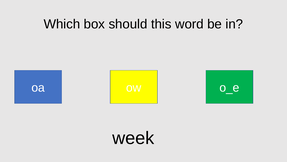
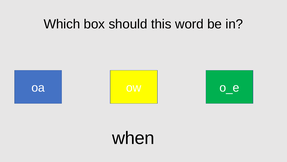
week: week -> when (133, 138)
